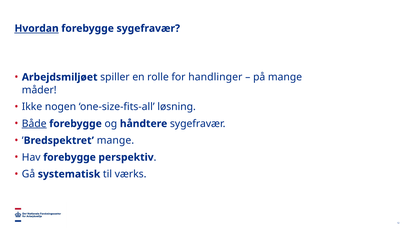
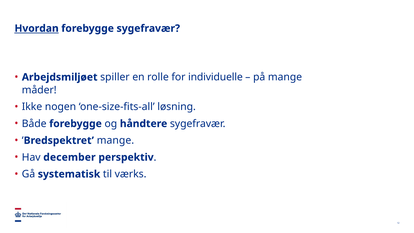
handlinger: handlinger -> individuelle (215, 77)
Både underline: present -> none (34, 124)
Hav forebygge: forebygge -> december (69, 157)
